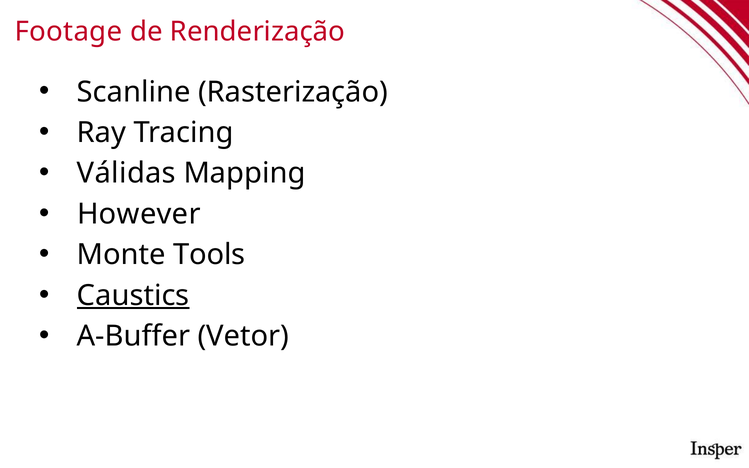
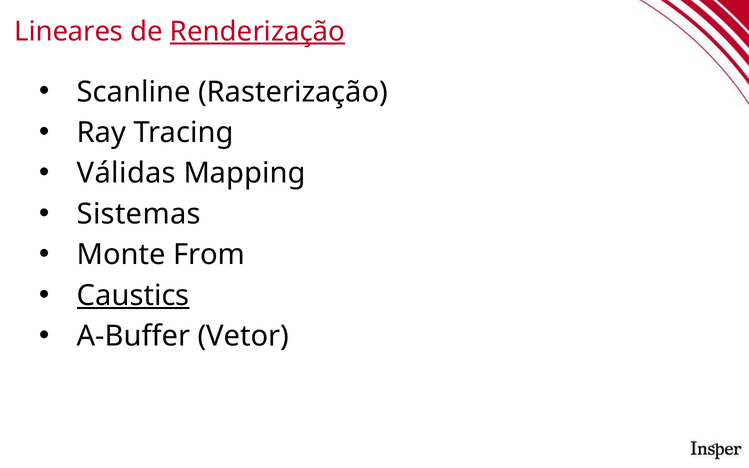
Footage: Footage -> Lineares (69, 32)
Renderização underline: none -> present (258, 32)
However: However -> Sistemas (139, 214)
Tools: Tools -> From (209, 255)
